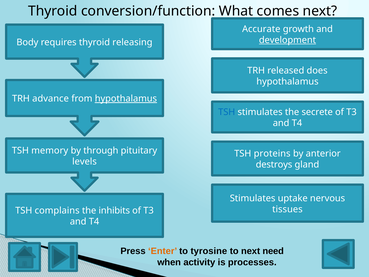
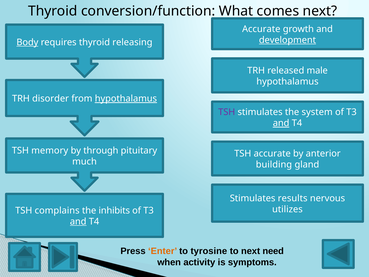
Body underline: none -> present (27, 42)
does: does -> male (317, 70)
advance: advance -> disorder (51, 99)
TSH colour: blue -> purple (227, 112)
secrete: secrete -> system (317, 112)
and underline: none -> present (281, 123)
TSH proteins: proteins -> accurate (272, 153)
levels: levels -> much (85, 162)
destroys: destroys -> building (274, 165)
uptake: uptake -> results (293, 198)
tissues: tissues -> utilizes (287, 209)
and underline: none -> present (78, 221)
processes: processes -> symptoms (252, 262)
